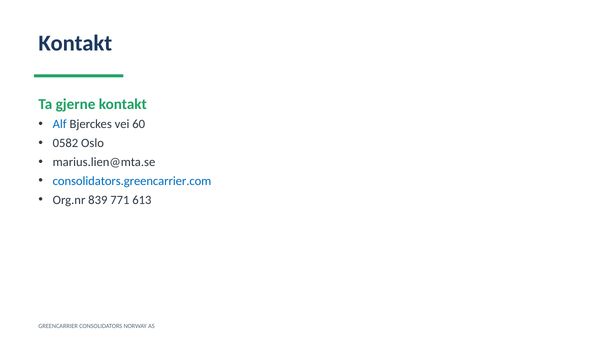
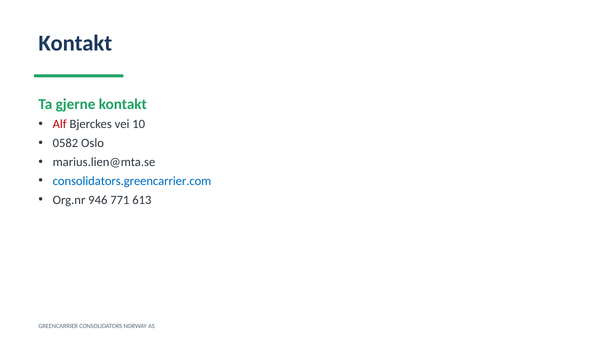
Alf colour: blue -> red (60, 124)
60: 60 -> 10 (139, 124)
839: 839 -> 946 (98, 200)
